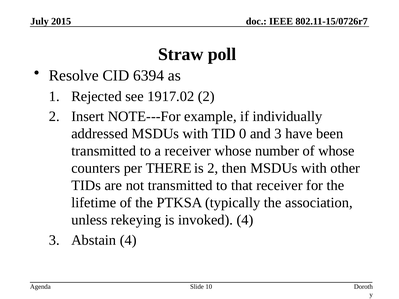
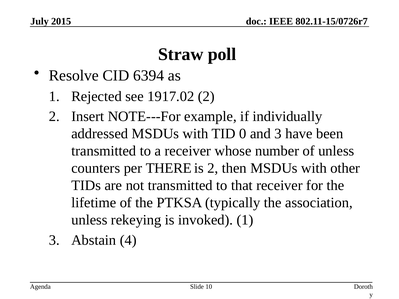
of whose: whose -> unless (336, 151)
invoked 4: 4 -> 1 (245, 220)
